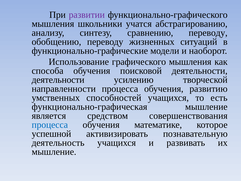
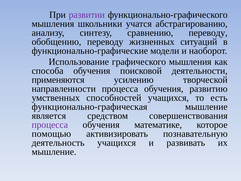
деятельности: деятельности -> применяются (58, 80)
процесса colour: blue -> purple (50, 125)
успешной: успешной -> помощью (51, 134)
